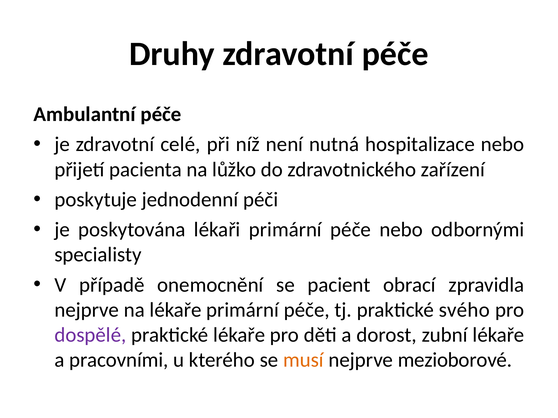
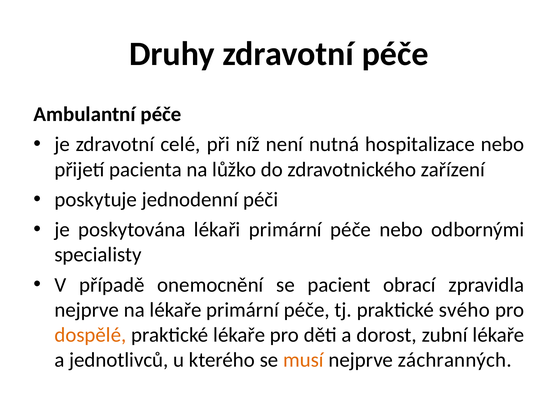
dospělé colour: purple -> orange (90, 335)
pracovními: pracovními -> jednotlivců (119, 361)
mezioborové: mezioborové -> záchranných (455, 361)
